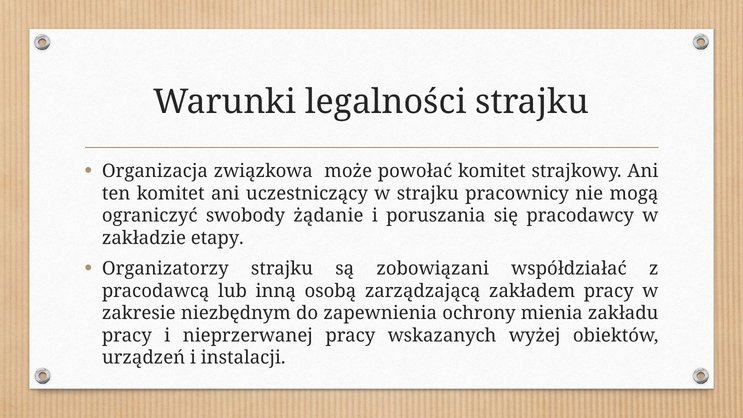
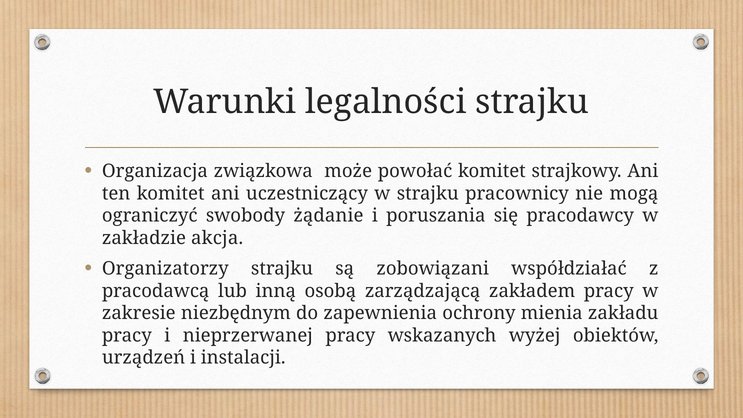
etapy: etapy -> akcja (217, 238)
